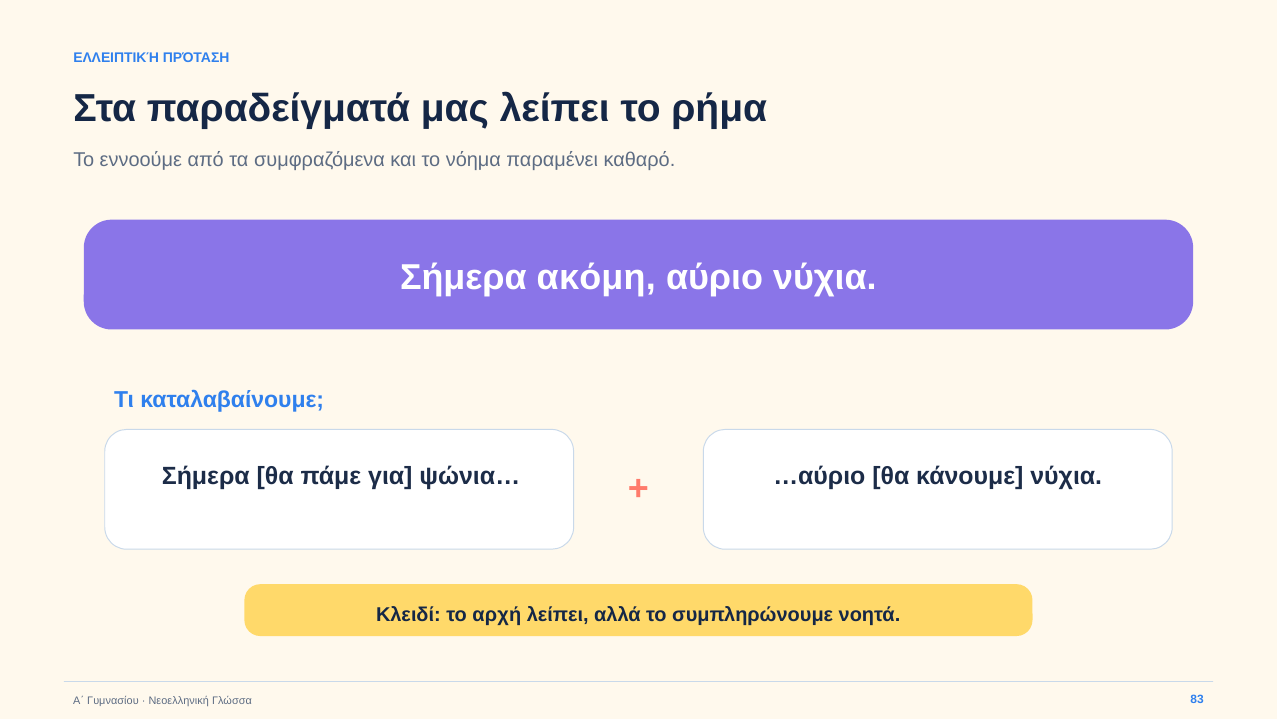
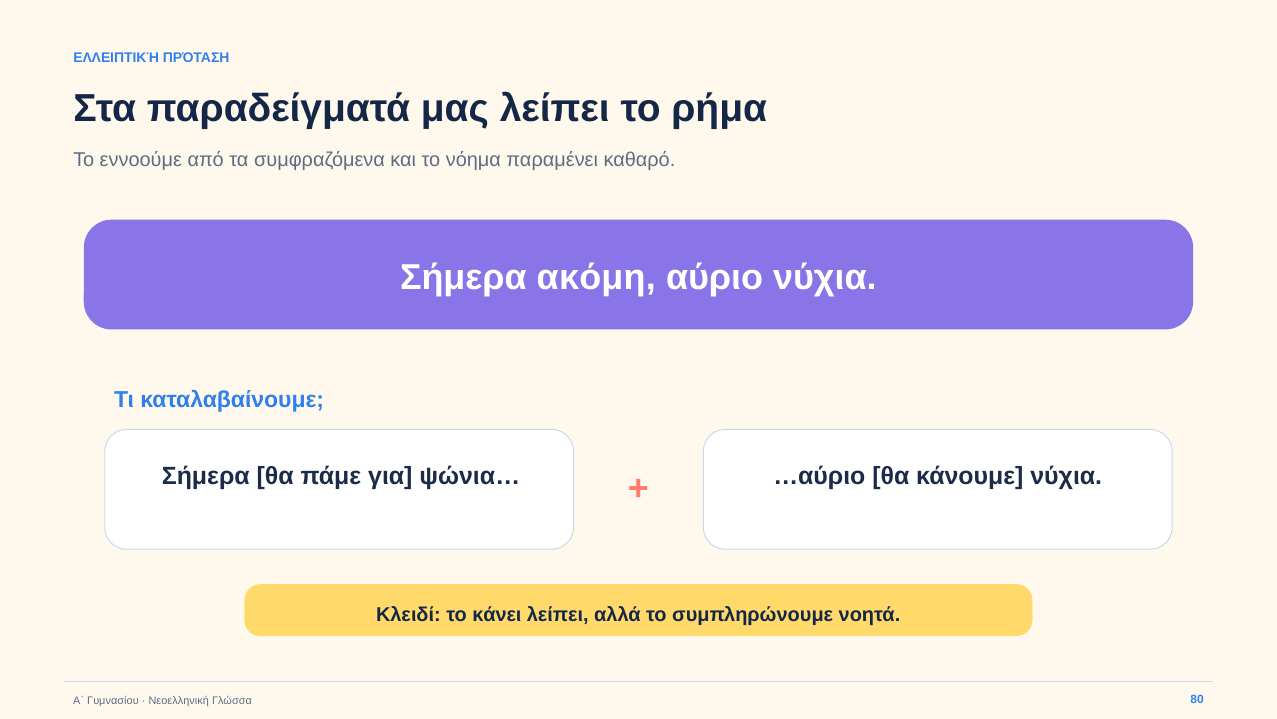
αρχή: αρχή -> κάνει (497, 615)
83: 83 -> 80 (1197, 699)
